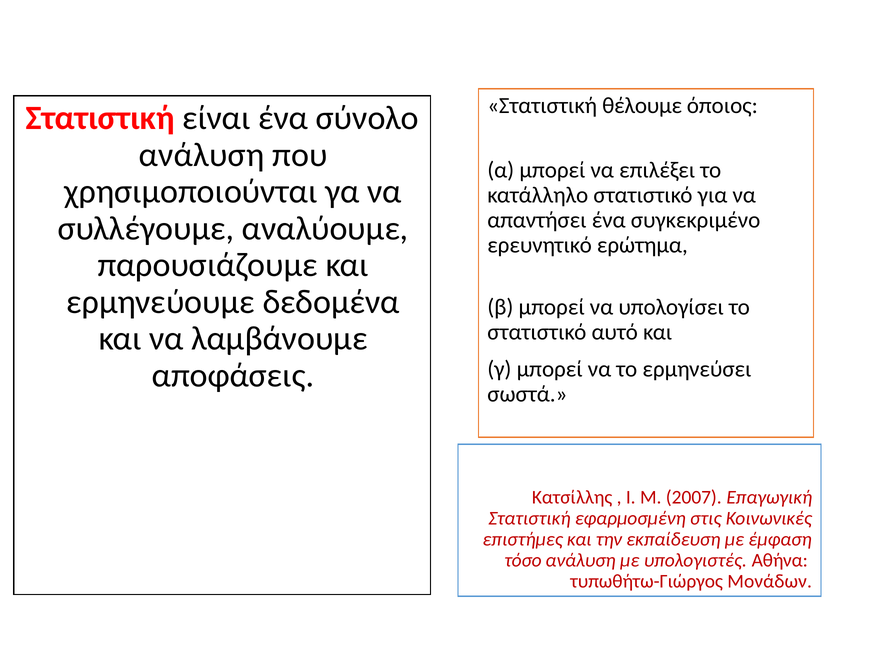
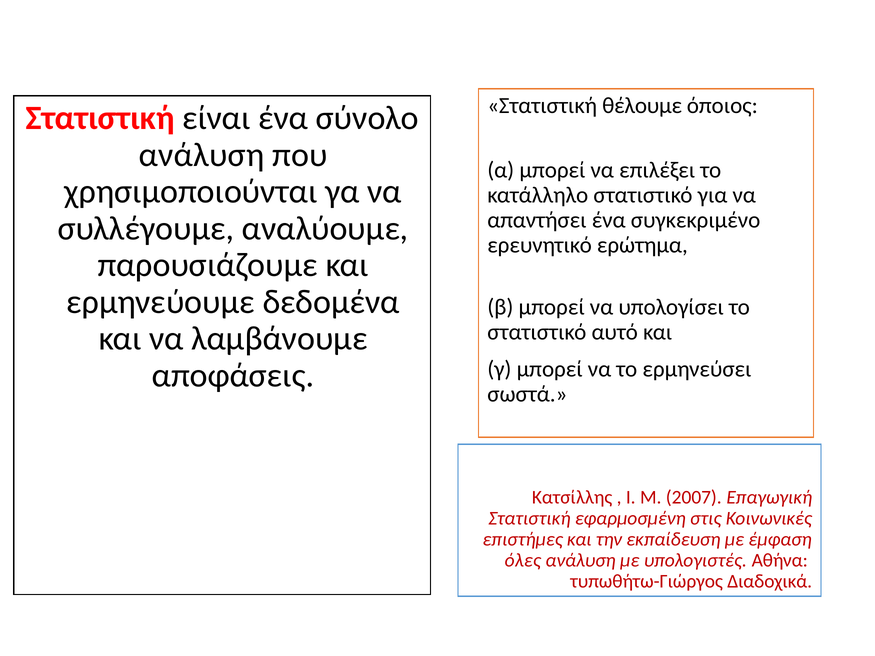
τόσο: τόσο -> όλες (523, 561)
Μονάδων: Μονάδων -> Διαδοχικά (770, 582)
